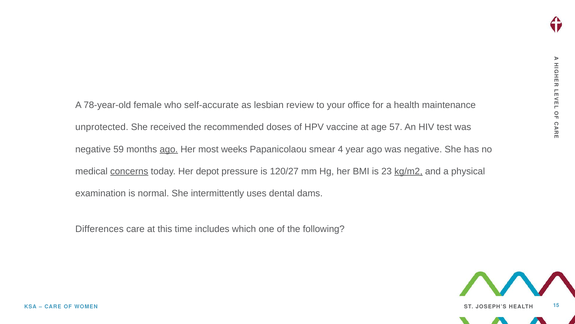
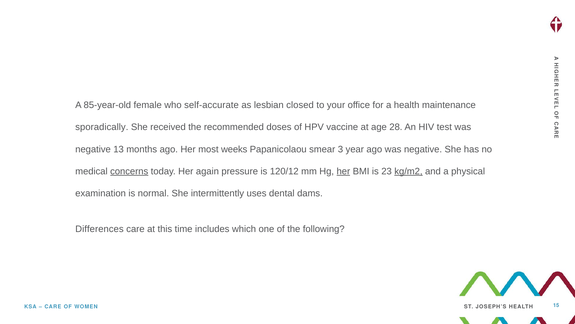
78-year-old: 78-year-old -> 85-year-old (107, 105)
review: review -> closed (300, 105)
unprotected: unprotected -> sporadically (102, 127)
57: 57 -> 28 (396, 127)
59: 59 -> 13 (119, 149)
ago underline: present -> none (169, 149)
4: 4 -> 3 (340, 149)
depot: depot -> again (207, 171)
120/27: 120/27 -> 120/12 (284, 171)
her underline: none -> present (343, 171)
